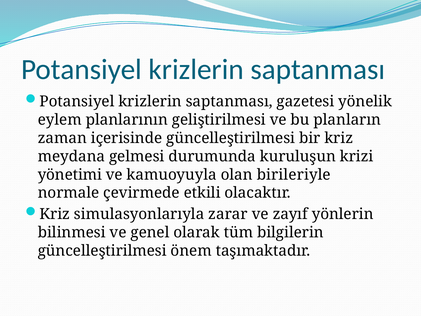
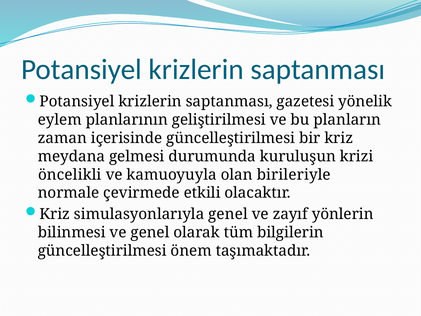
yönetimi: yönetimi -> öncelikli (70, 175)
simulasyonlarıyla zarar: zarar -> genel (228, 214)
